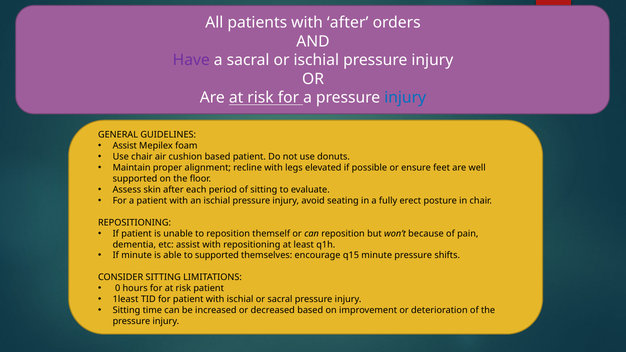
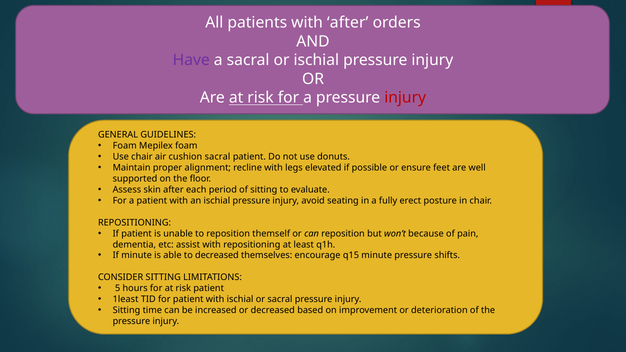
injury colour: blue -> red (405, 98)
Assist: Assist -> Foam (125, 146)
cushion based: based -> sacral (218, 157)
to supported: supported -> decreased (217, 256)
0: 0 -> 5 (118, 288)
